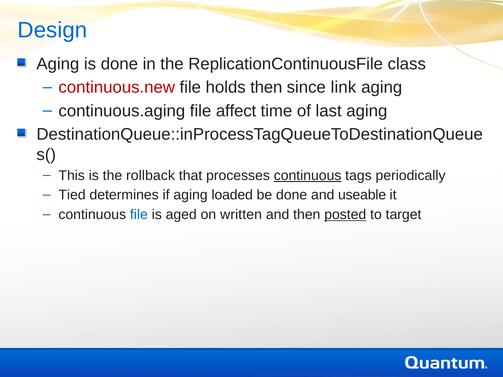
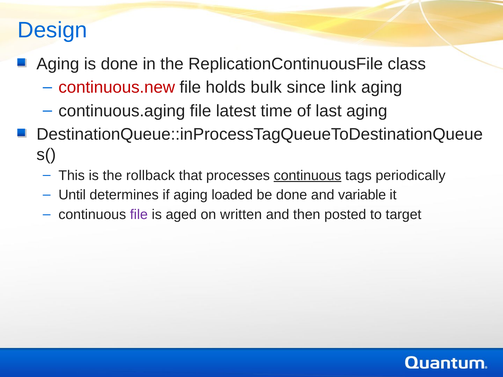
holds then: then -> bulk (266, 88)
affect: affect -> latest (236, 111)
Tied: Tied -> Until (72, 195)
useable: useable -> variable (362, 195)
file colour: blue -> purple (139, 215)
posted underline: present -> none (345, 215)
